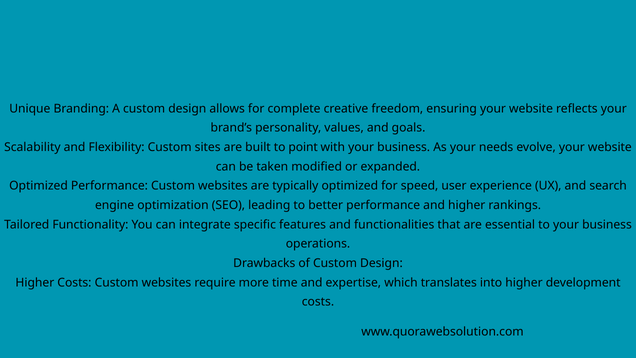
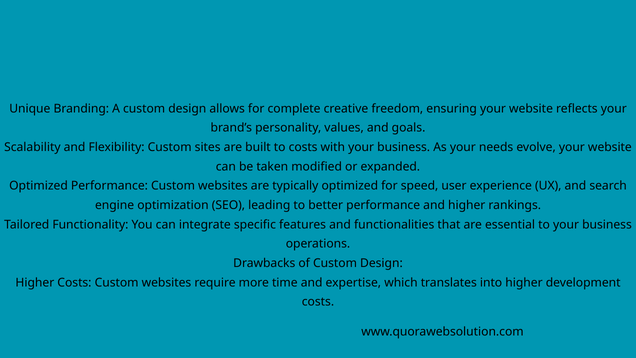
to point: point -> costs (303, 147)
